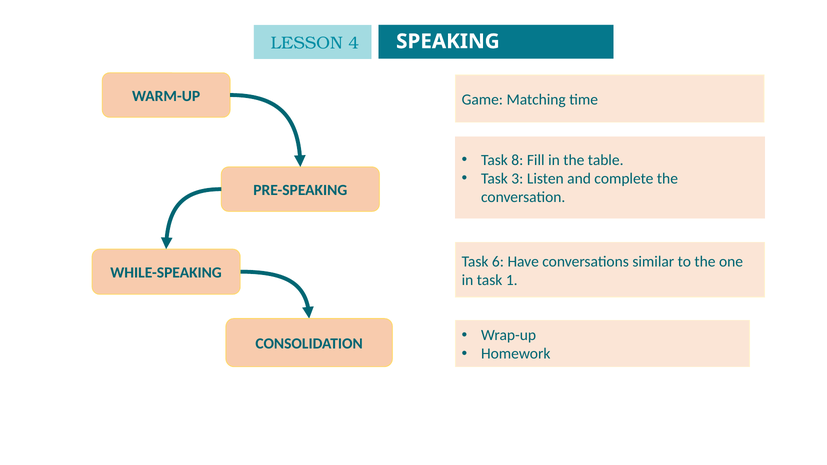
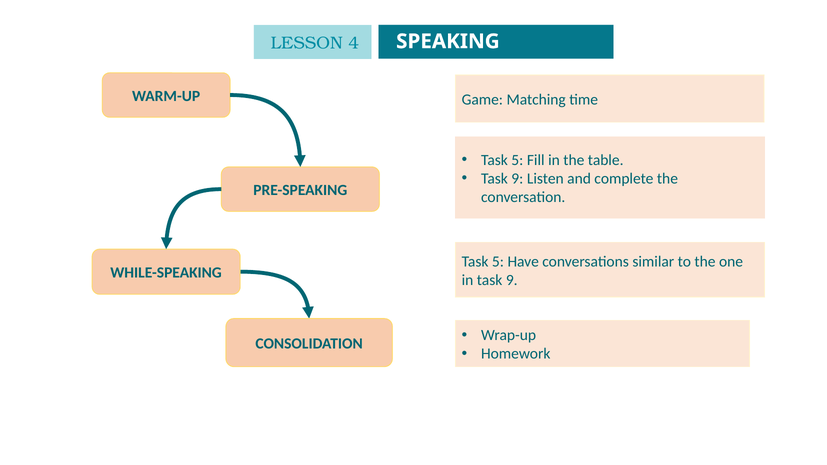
8: 8 -> 5 (517, 160)
3: 3 -> 9 (517, 179)
6: 6 -> 5 (498, 262)
in task 1: 1 -> 9 (512, 280)
